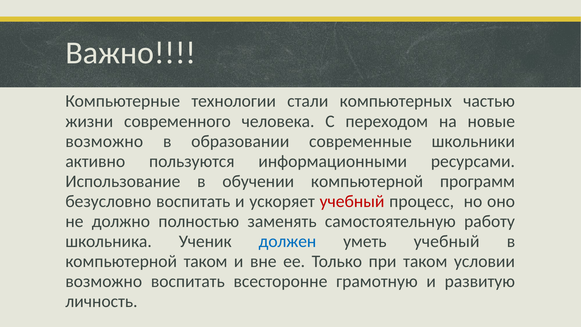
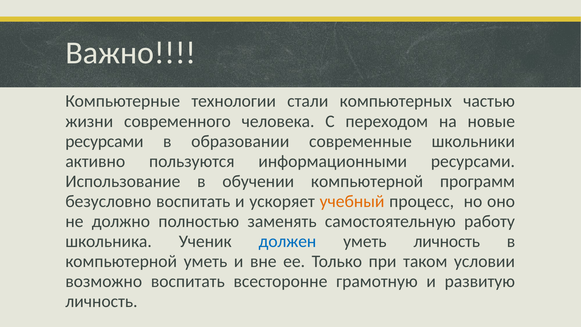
возможно: возможно -> ресурсами (104, 141)
учебный colour: red -> orange (352, 201)
уметь учебный: учебный -> личность (447, 241)
компьютерной таком: таком -> уметь (205, 261)
